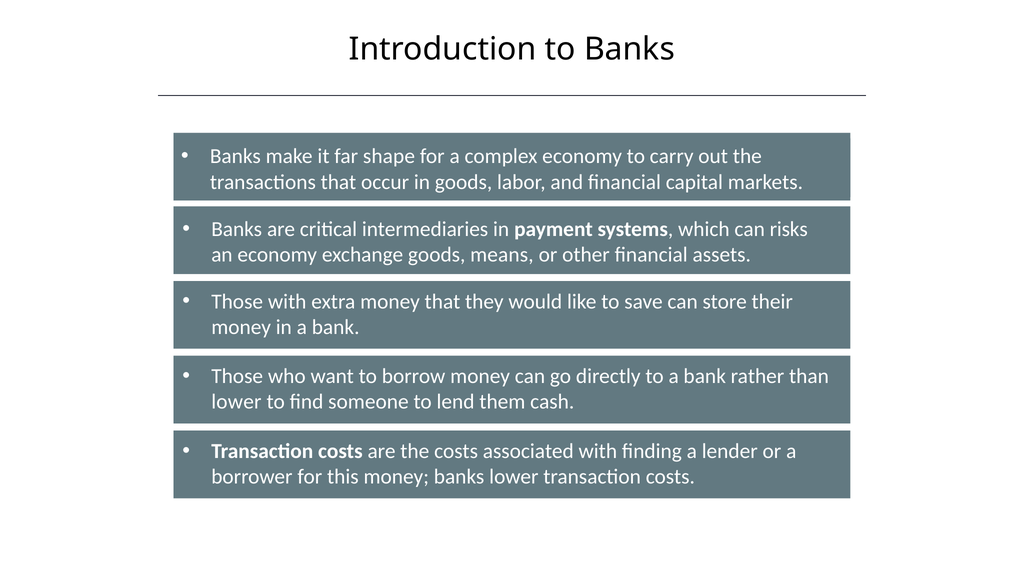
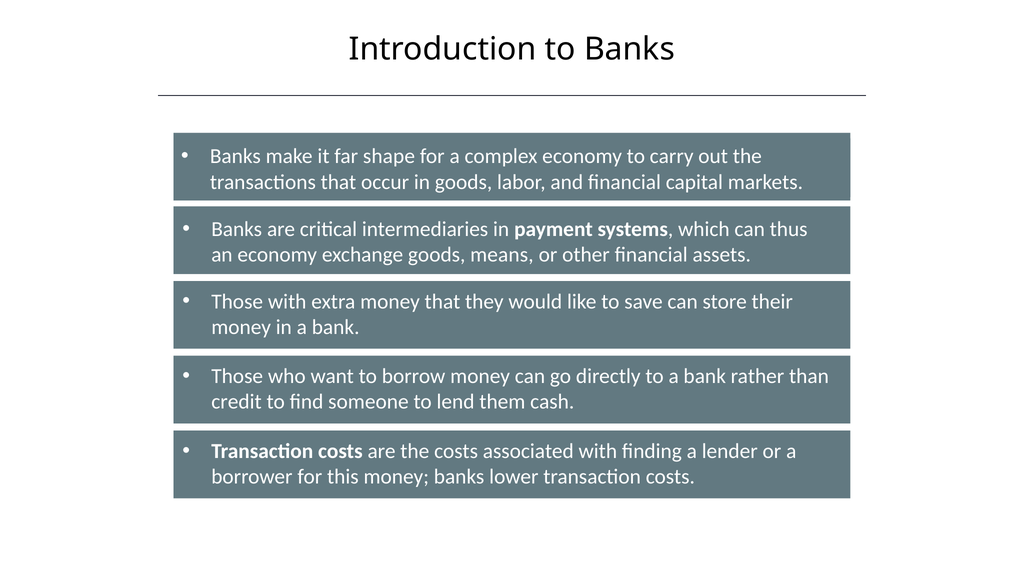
risks: risks -> thus (789, 229)
lower: lower -> credit (236, 402)
